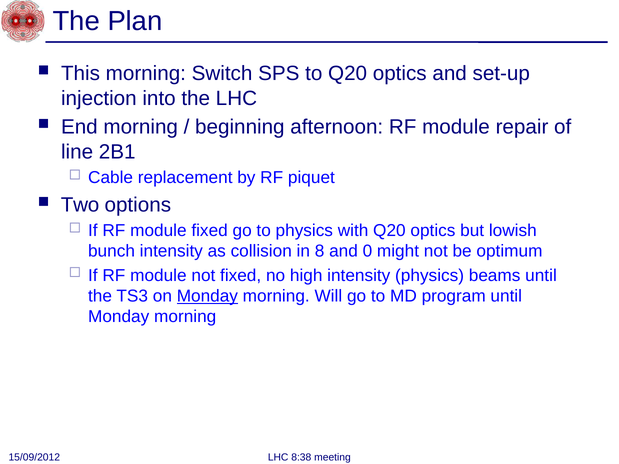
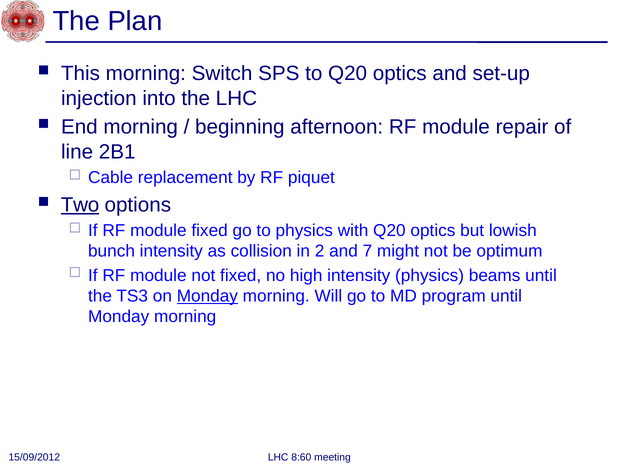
Two underline: none -> present (80, 205)
8: 8 -> 2 (320, 251)
0: 0 -> 7 (367, 251)
8:38: 8:38 -> 8:60 (301, 457)
